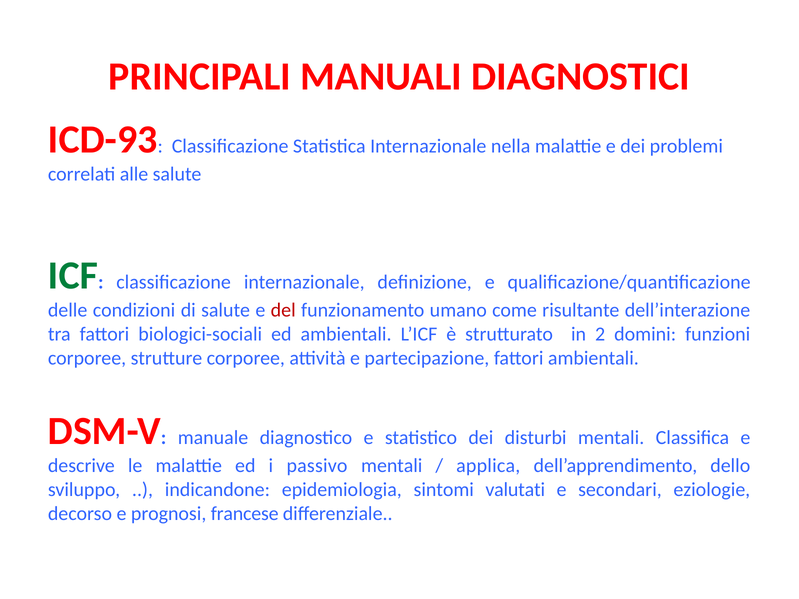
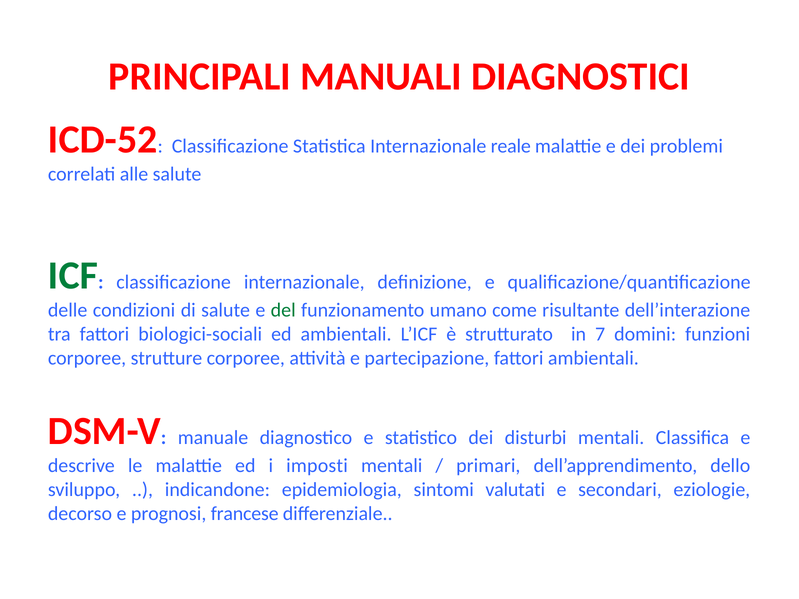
ICD-93: ICD-93 -> ICD-52 (103, 140)
nella: nella -> reale (511, 146)
del colour: red -> green (283, 310)
2: 2 -> 7 (600, 334)
passivo: passivo -> imposti (317, 466)
applica: applica -> primari (488, 466)
